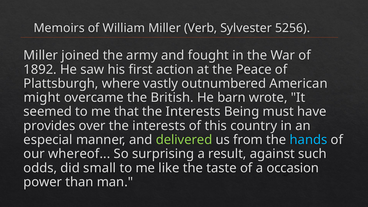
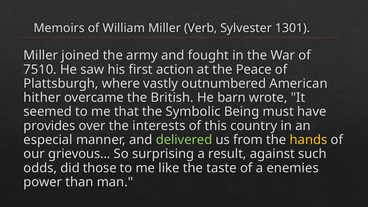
5256: 5256 -> 1301 (293, 28)
1892: 1892 -> 7510 (40, 69)
might: might -> hither (42, 98)
that the Interests: Interests -> Symbolic (193, 112)
hands colour: light blue -> yellow (309, 140)
whereof: whereof -> grievous (79, 154)
small: small -> those (100, 168)
occasion: occasion -> enemies (293, 168)
